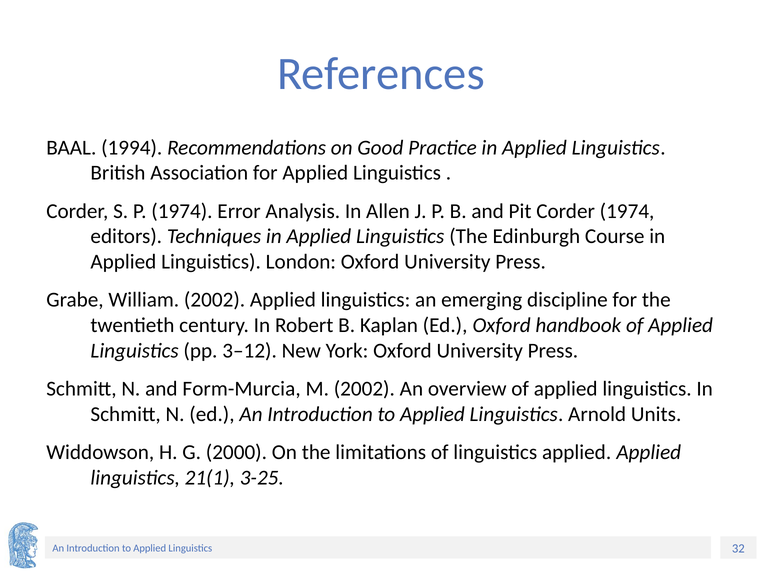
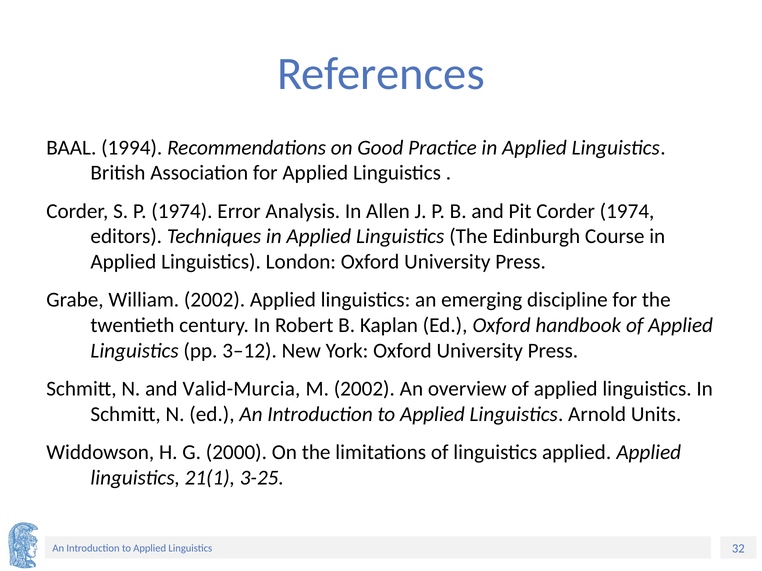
Form-Murcia: Form-Murcia -> Valid-Murcia (241, 389)
